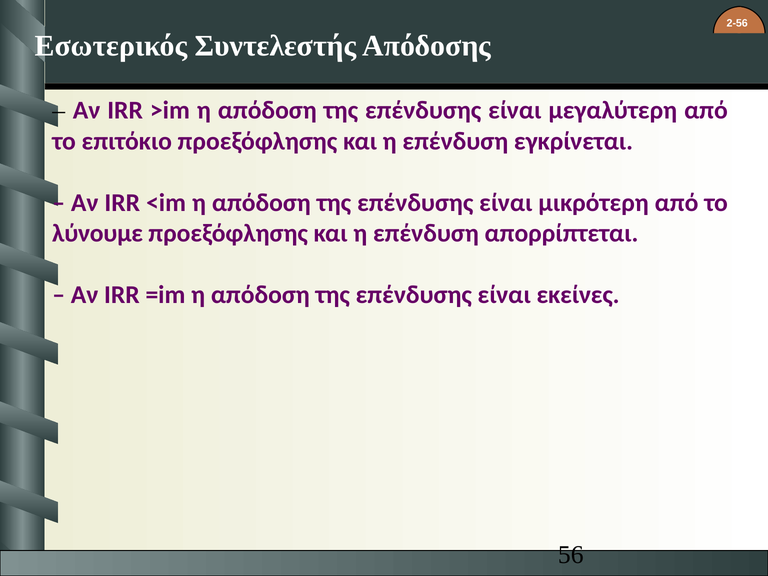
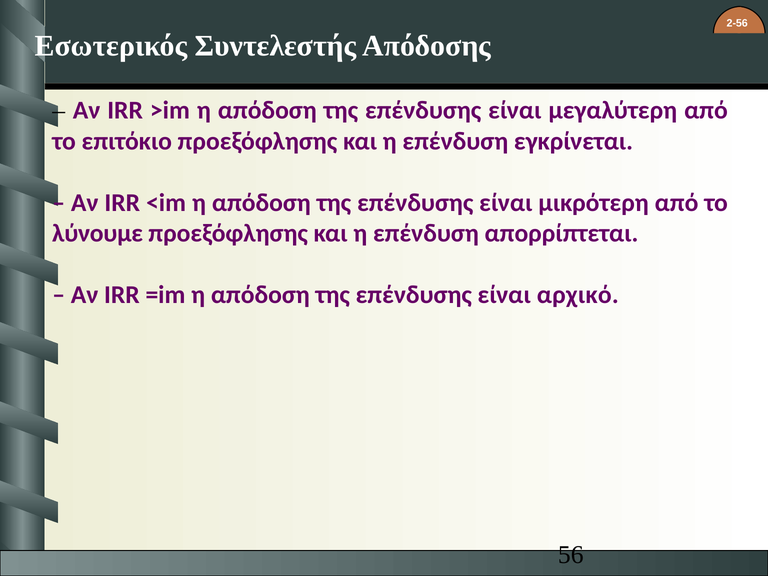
εκείνες: εκείνες -> αρχικό (578, 295)
